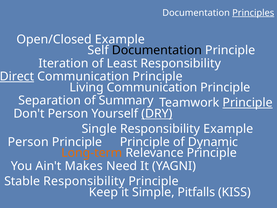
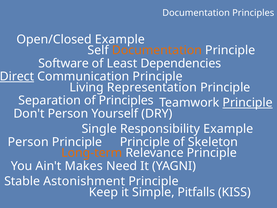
Principles underline: present -> none (253, 13)
Documentation colour: black -> orange (157, 50)
Iteration: Iteration -> Software (64, 63)
Least Responsibility: Responsibility -> Dependencies (181, 63)
Living Communication: Communication -> Representation (152, 87)
of Summary: Summary -> Principles (126, 100)
DRY underline: present -> none (157, 113)
Dynamic: Dynamic -> Skeleton (213, 142)
Stable Responsibility: Responsibility -> Astonishment (84, 181)
